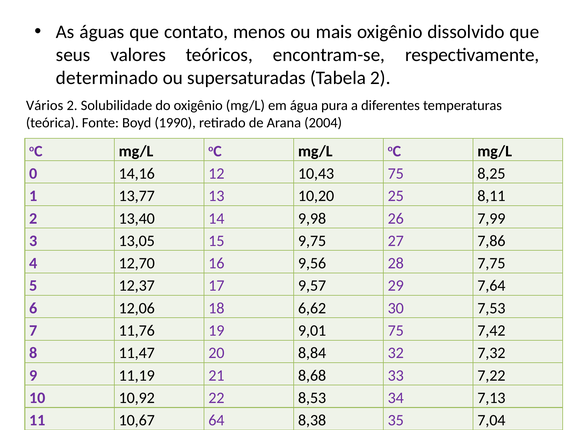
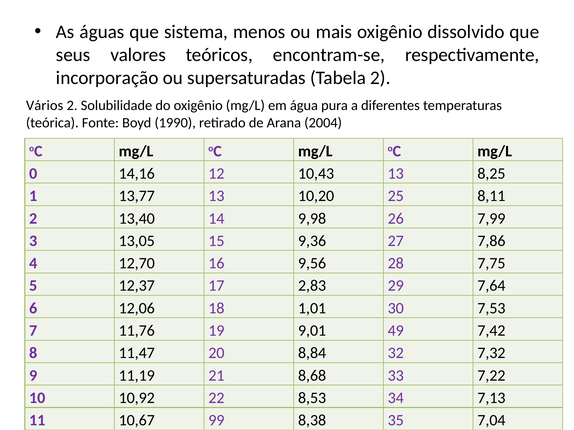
contato: contato -> sistema (196, 32)
determinado: determinado -> incorporação (107, 78)
10,43 75: 75 -> 13 (396, 174)
9,75: 9,75 -> 9,36 (312, 241)
9,57: 9,57 -> 2,83 (312, 286)
6,62: 6,62 -> 1,01 (312, 309)
9,01 75: 75 -> 49 (396, 331)
64: 64 -> 99 (216, 421)
